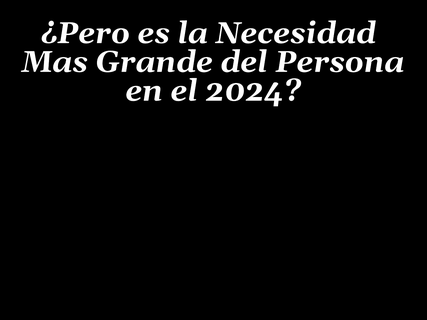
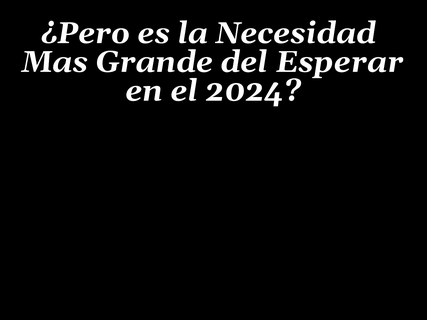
Persona: Persona -> Esperar (340, 62)
